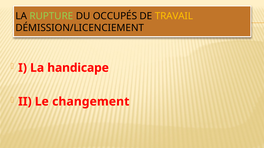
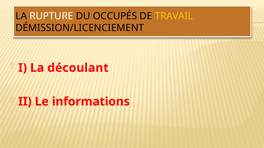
RUPTURE colour: light green -> white (51, 16)
handicape: handicape -> découlant (78, 68)
changement: changement -> informations (91, 102)
